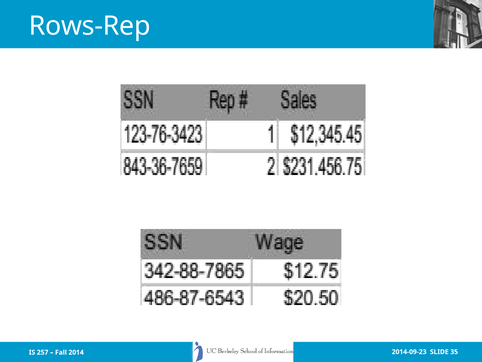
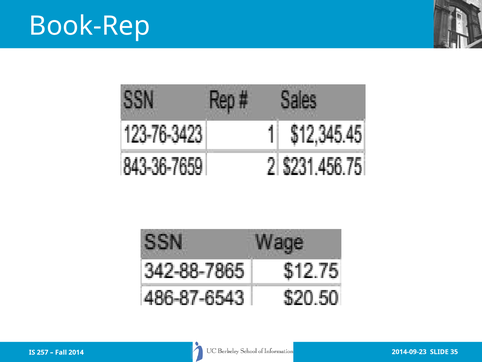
Rows-Rep: Rows-Rep -> Book-Rep (90, 26)
